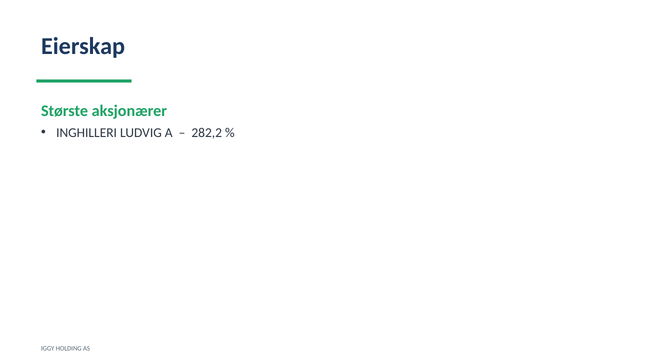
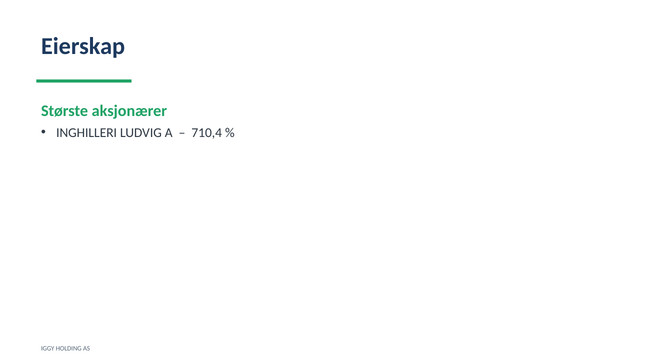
282,2: 282,2 -> 710,4 (207, 133)
